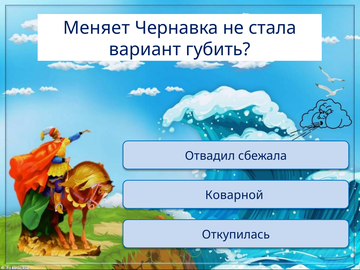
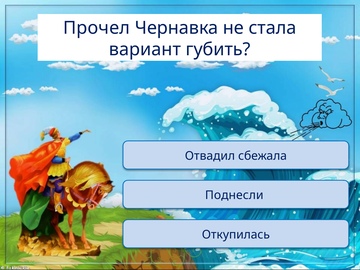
Меняет: Меняет -> Прочел (97, 28)
Коварной: Коварной -> Поднесли (234, 195)
